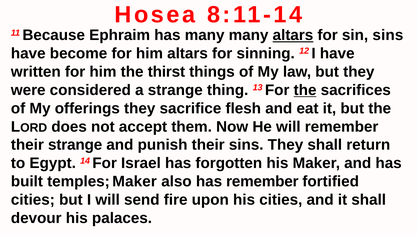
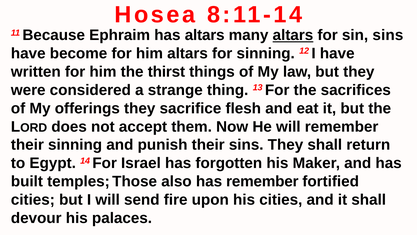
has many: many -> altars (205, 35)
the underline: present -> none (305, 90)
their strange: strange -> sinning (75, 145)
temples Maker: Maker -> Those (135, 181)
